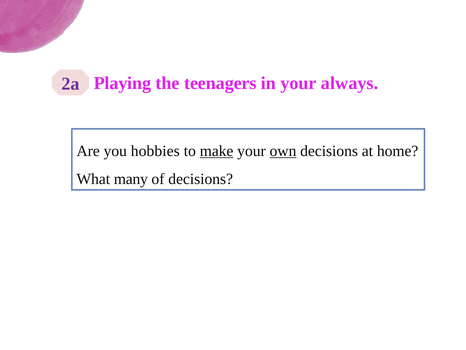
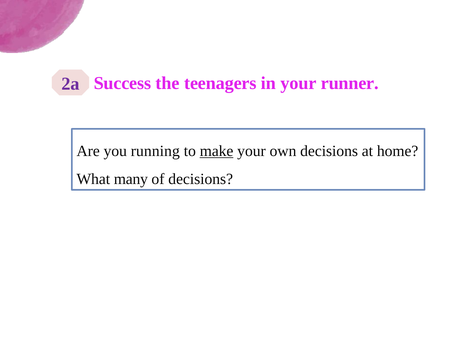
Playing: Playing -> Success (122, 83)
always: always -> runner (350, 83)
hobbies: hobbies -> running (155, 151)
own underline: present -> none (283, 151)
